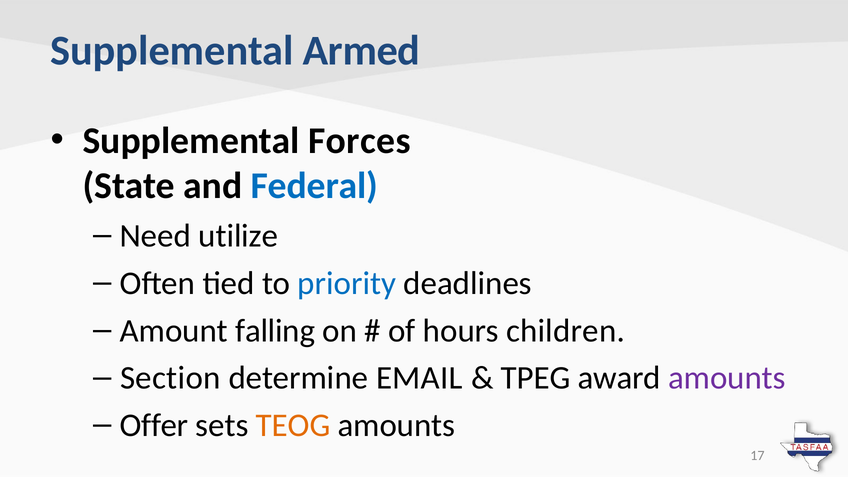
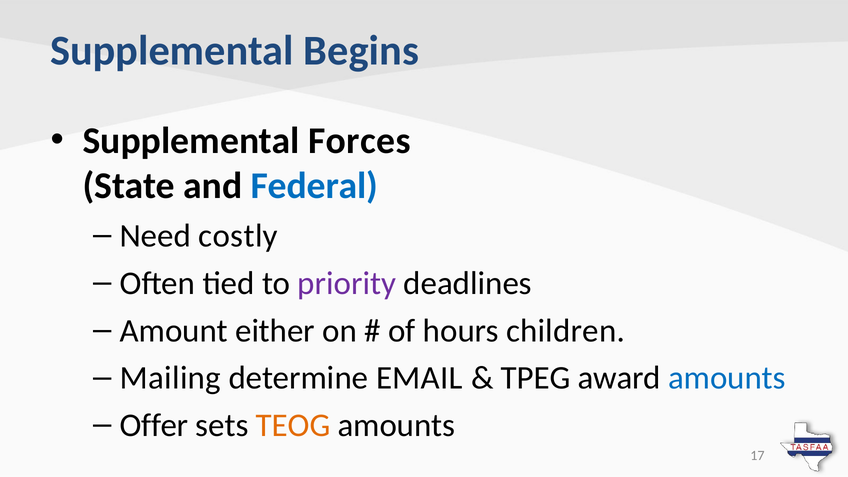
Armed: Armed -> Begins (361, 51)
utilize: utilize -> costly (238, 236)
priority colour: blue -> purple (347, 283)
falling: falling -> either (275, 331)
Section: Section -> Mailing (170, 378)
amounts colour: purple -> blue (727, 378)
